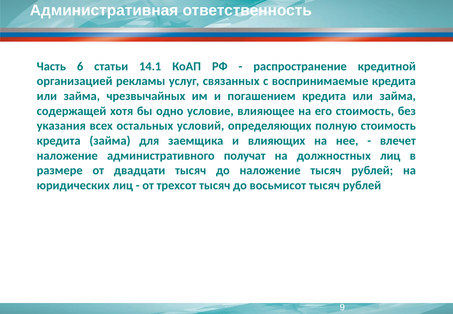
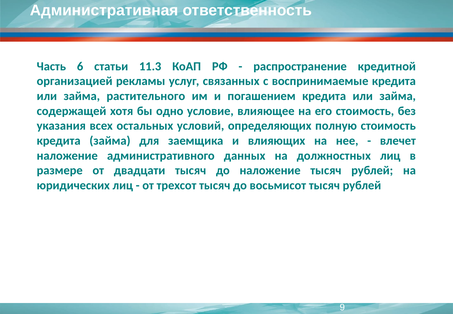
14.1: 14.1 -> 11.3 (150, 66)
чрезвычайных: чрезвычайных -> растительного (146, 96)
получат: получат -> данных (245, 155)
